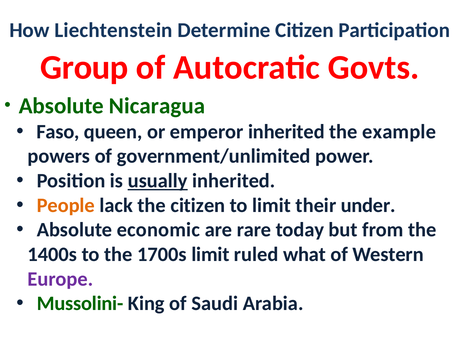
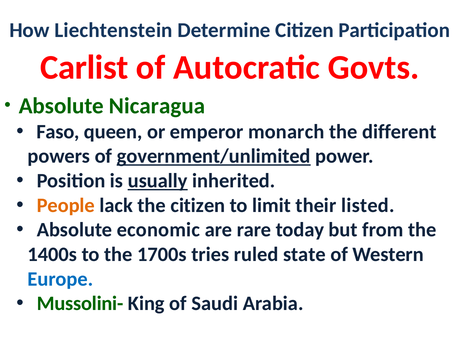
Group: Group -> Carlist (84, 68)
emperor inherited: inherited -> monarch (286, 132)
example: example -> different (399, 132)
government/unlimited underline: none -> present (214, 156)
under: under -> listed (368, 205)
1700s limit: limit -> tries (210, 254)
what: what -> state (304, 254)
Europe colour: purple -> blue (60, 279)
